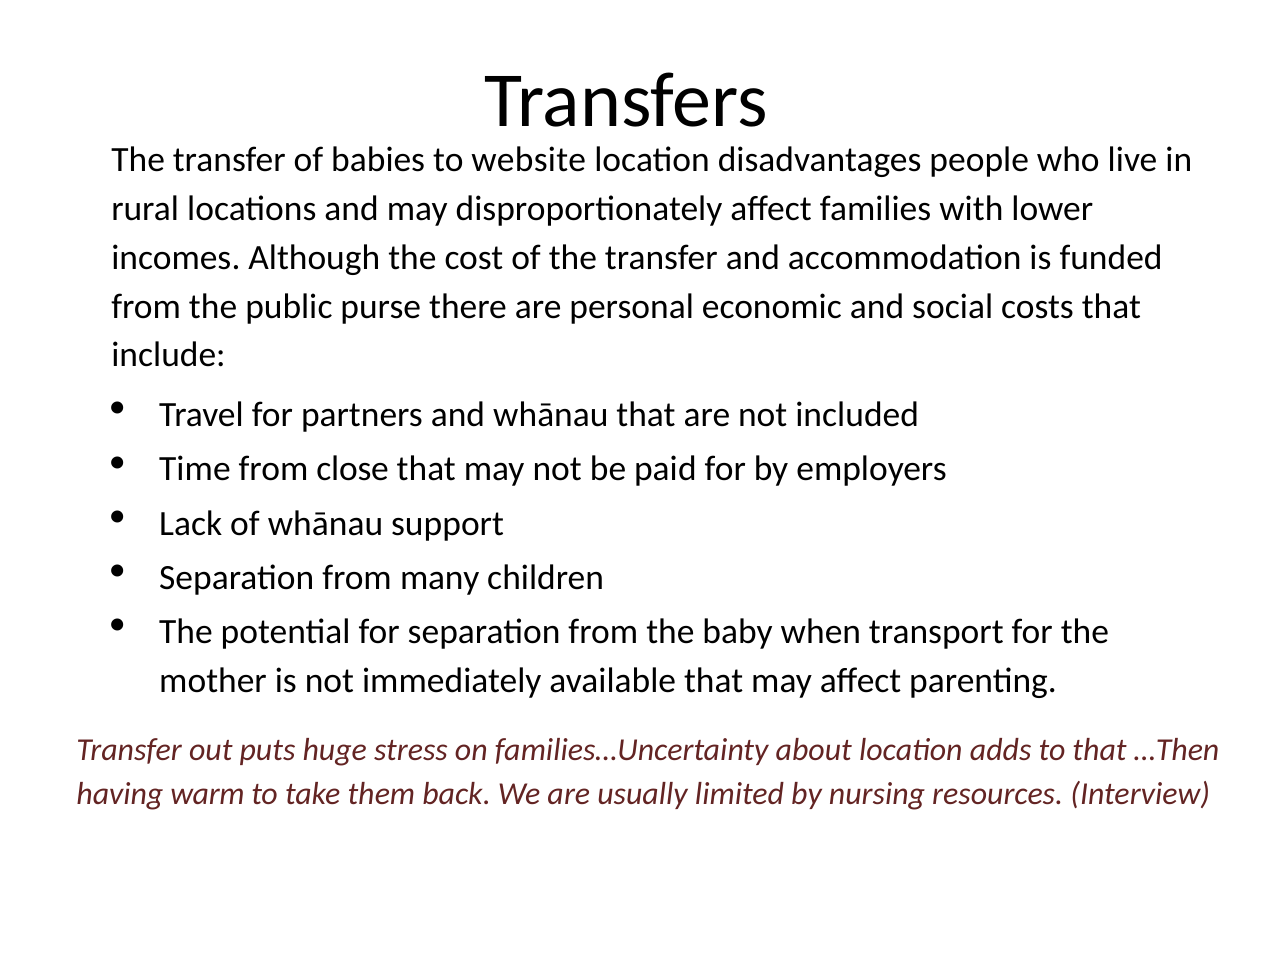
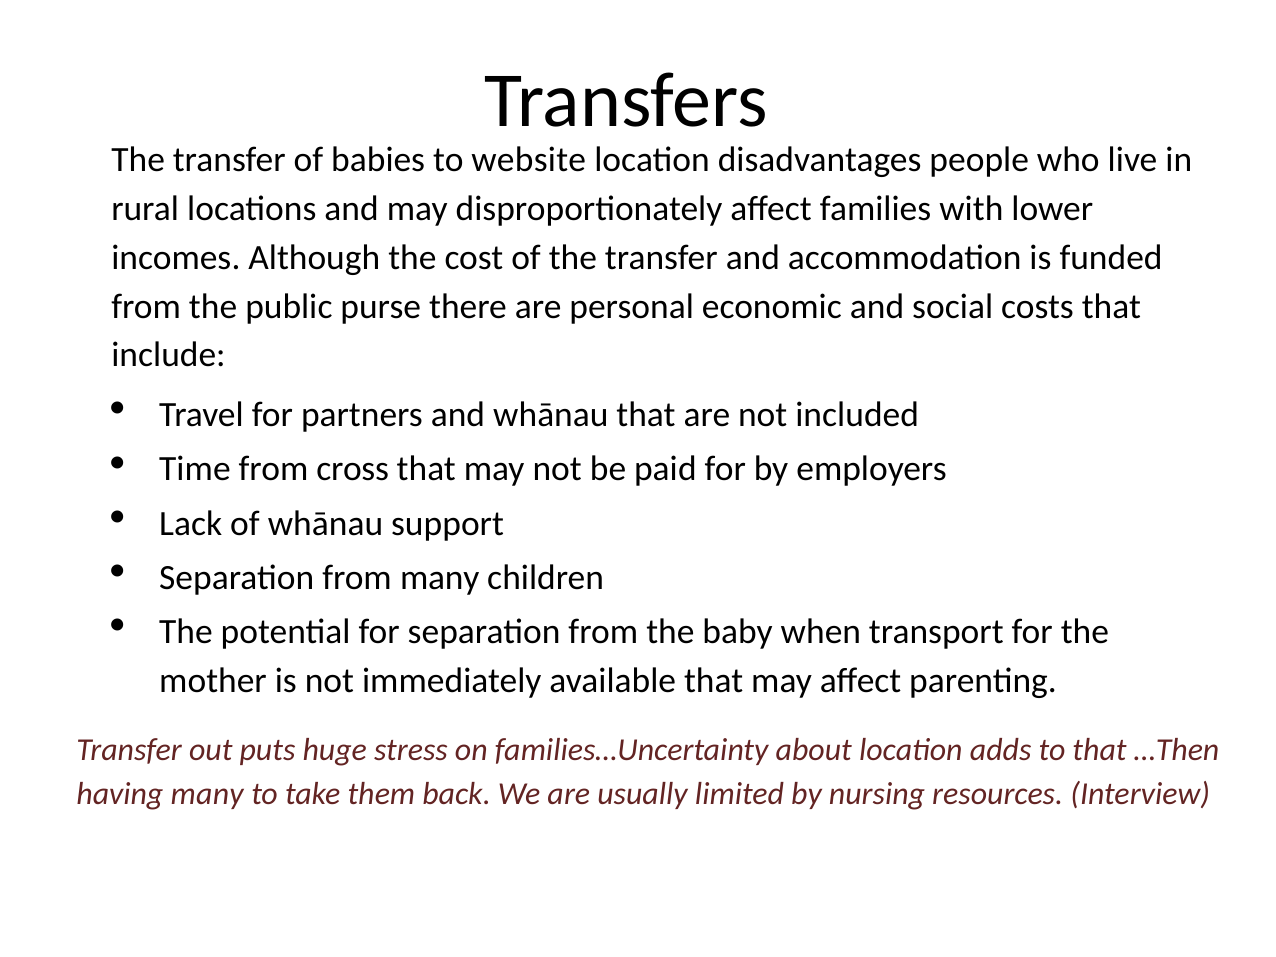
close: close -> cross (353, 469)
having warm: warm -> many (207, 794)
